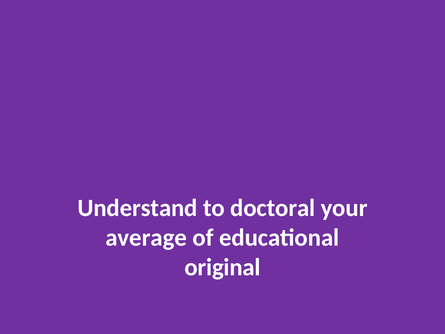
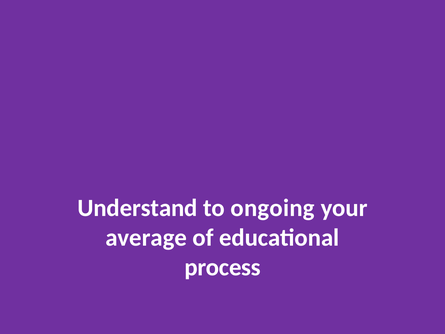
doctoral: doctoral -> ongoing (273, 208)
original: original -> process (223, 267)
